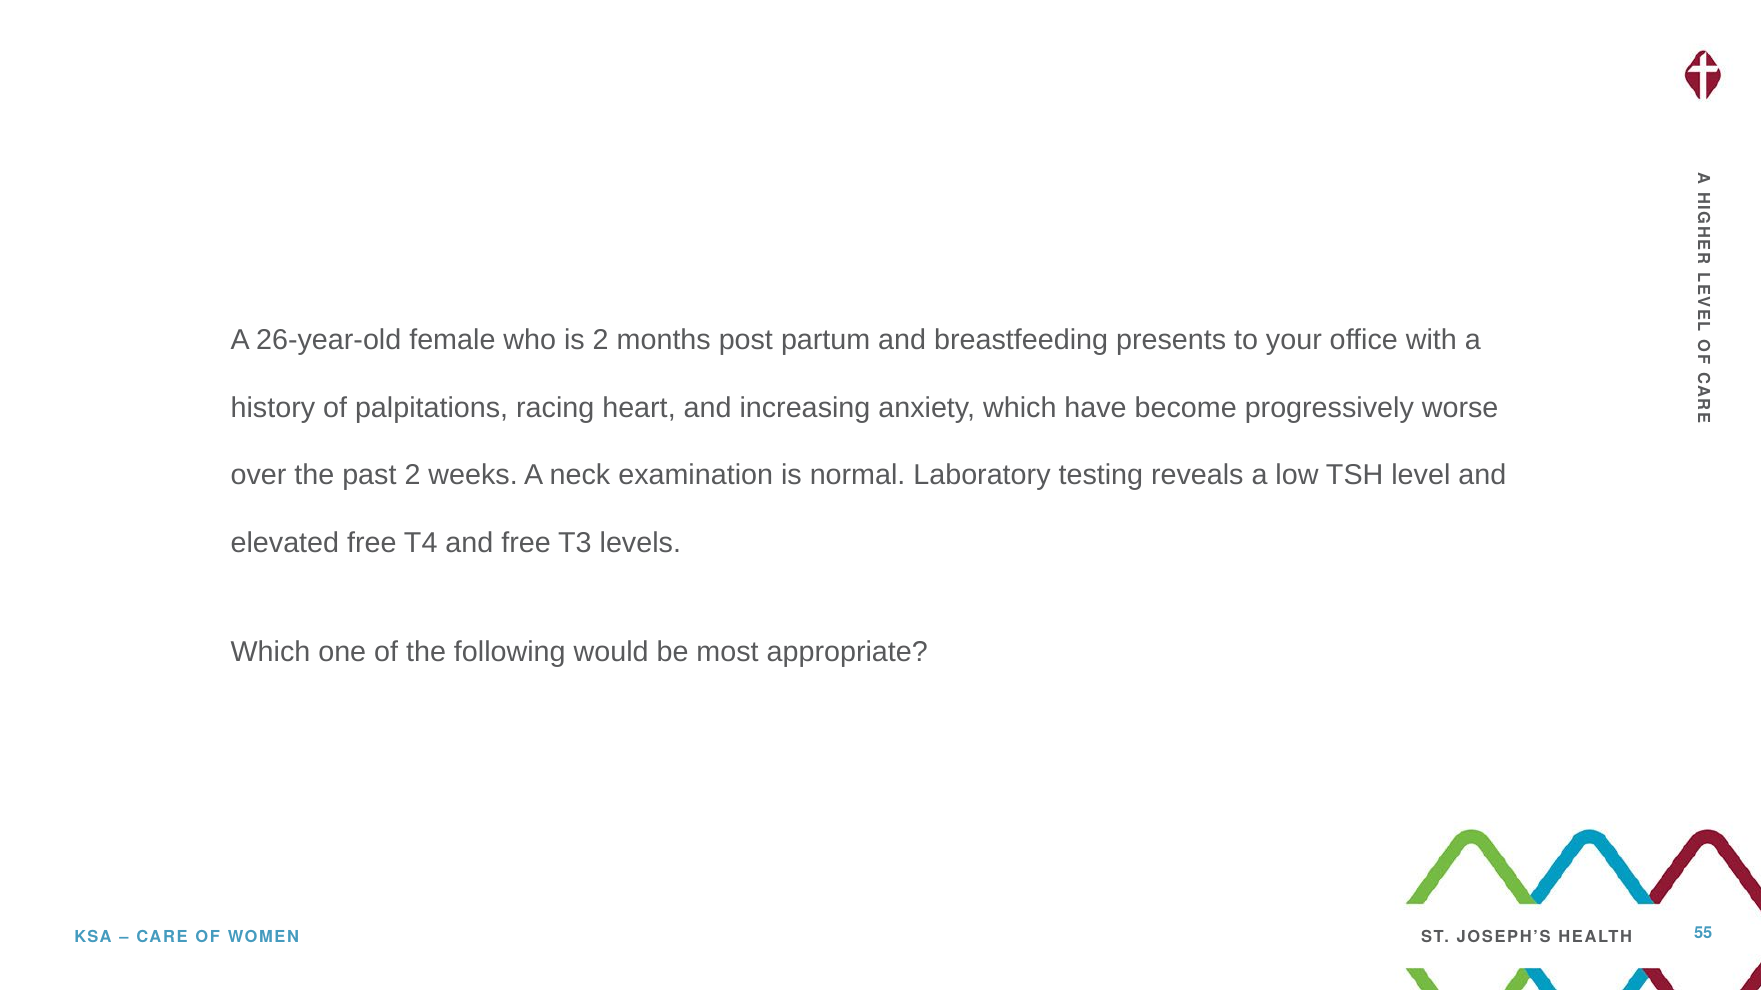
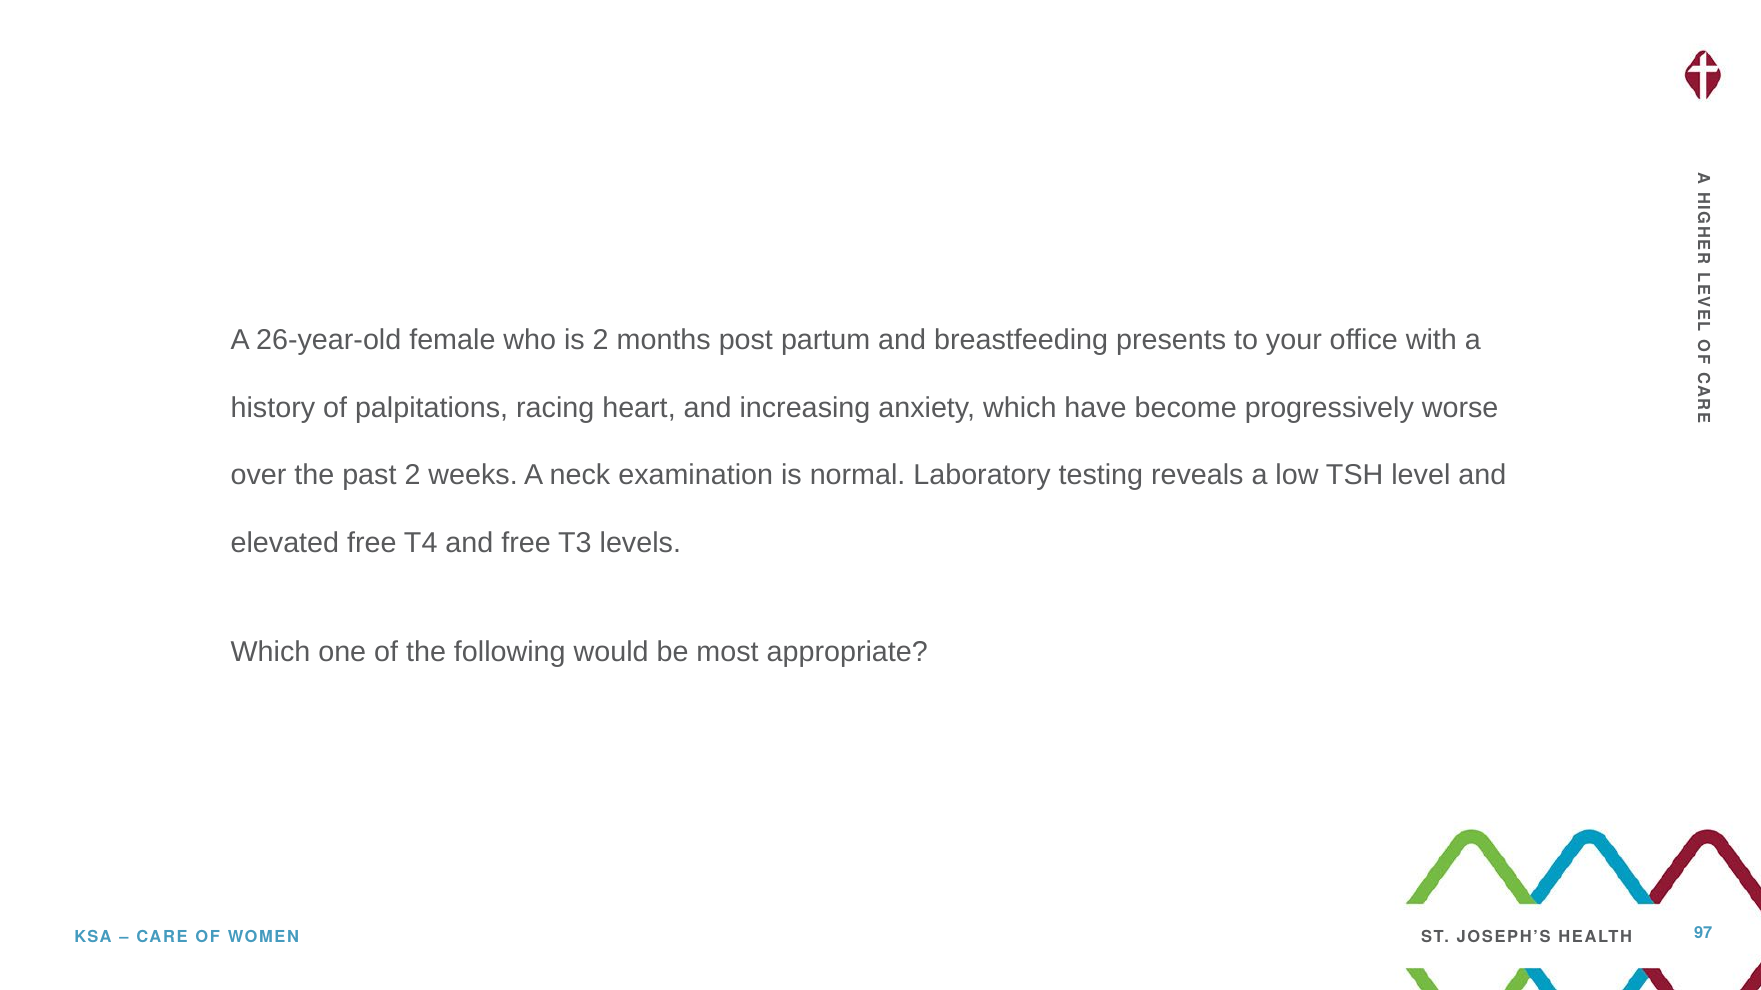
55: 55 -> 97 (1703, 934)
